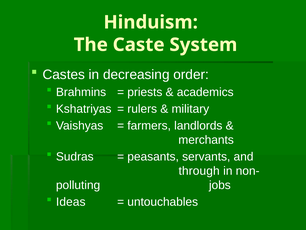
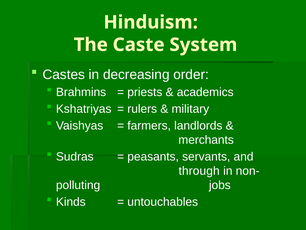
Ideas: Ideas -> Kinds (71, 202)
